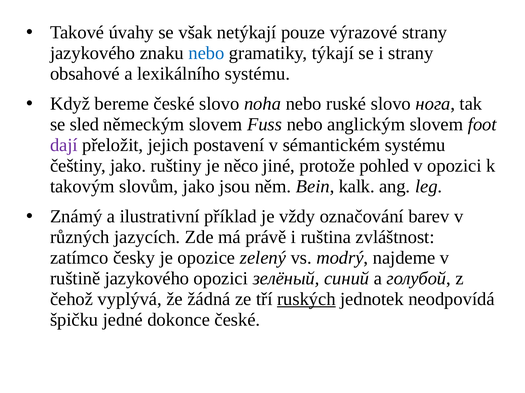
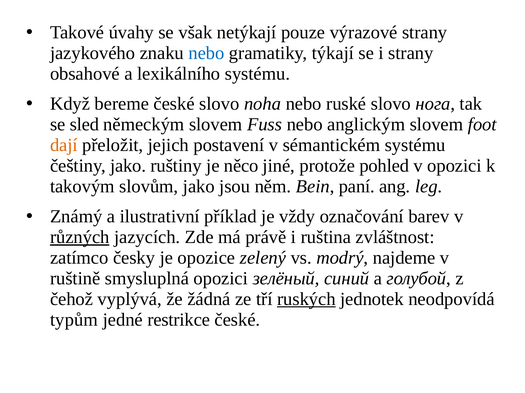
dají colour: purple -> orange (64, 145)
kalk: kalk -> paní (357, 187)
různých underline: none -> present (80, 237)
ruštině jazykového: jazykového -> smysluplná (147, 279)
špičku: špičku -> typům (74, 320)
dokonce: dokonce -> restrikce (179, 320)
